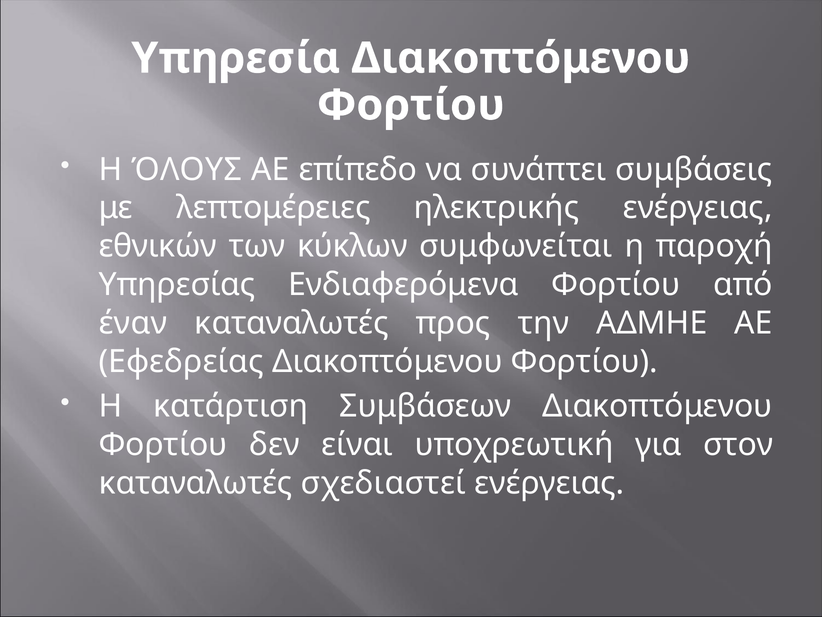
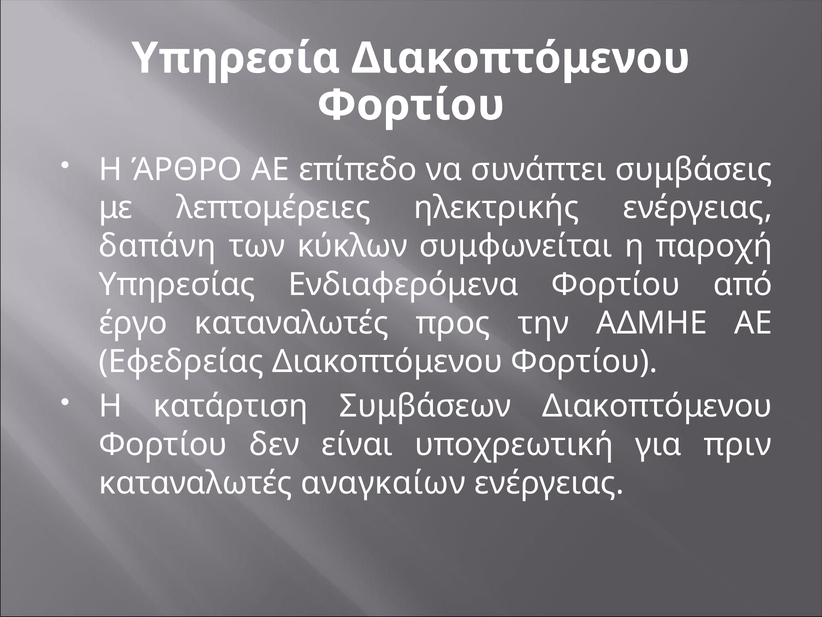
ΌΛΟΥΣ: ΌΛΟΥΣ -> ΆΡΘΡΟ (187, 169)
εθνικών: εθνικών -> δαπάνη (157, 246)
έναν: έναν -> έργο (133, 323)
στον: στον -> πριν (738, 444)
σχεδιαστεί: σχεδιαστεί -> αναγκαίων (383, 483)
